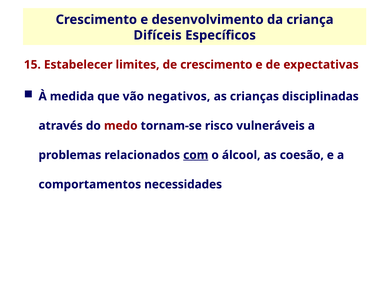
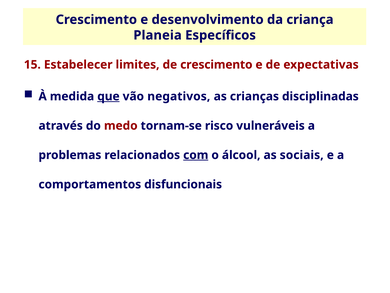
Difíceis: Difíceis -> Planeia (158, 35)
que underline: none -> present (108, 96)
coesão: coesão -> sociais (302, 155)
necessidades: necessidades -> disfuncionais (183, 184)
